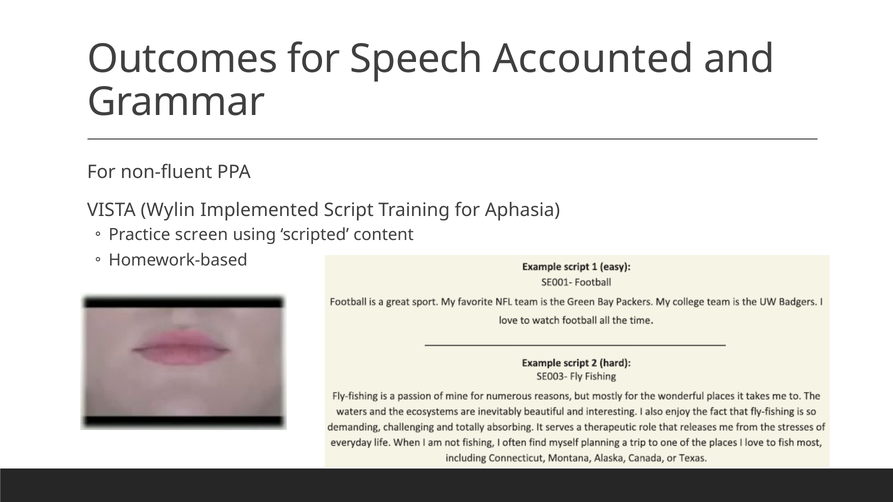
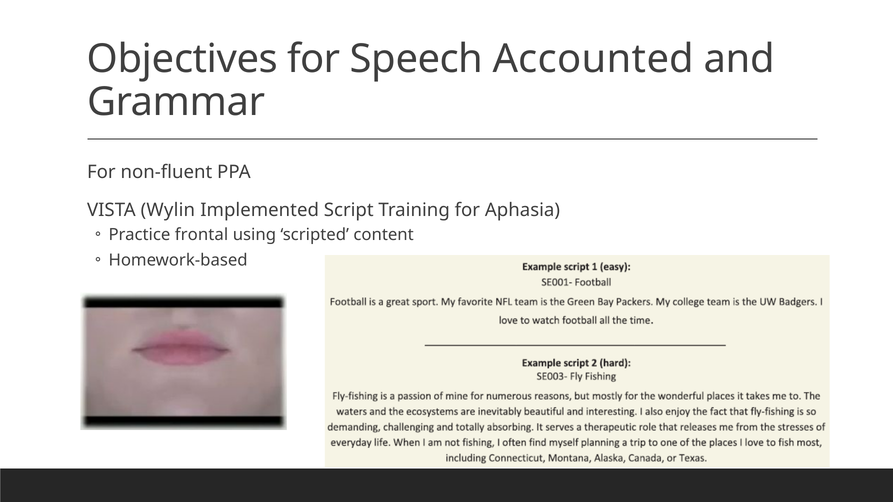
Outcomes: Outcomes -> Objectives (183, 59)
screen: screen -> frontal (202, 235)
